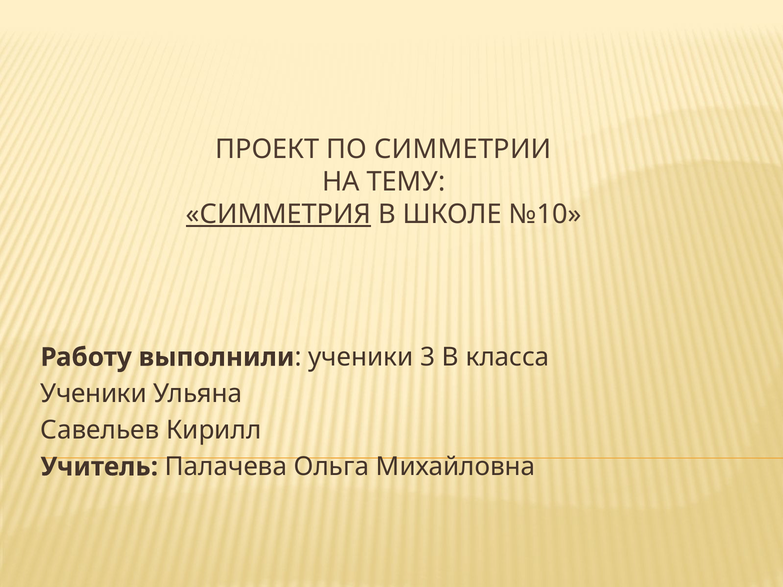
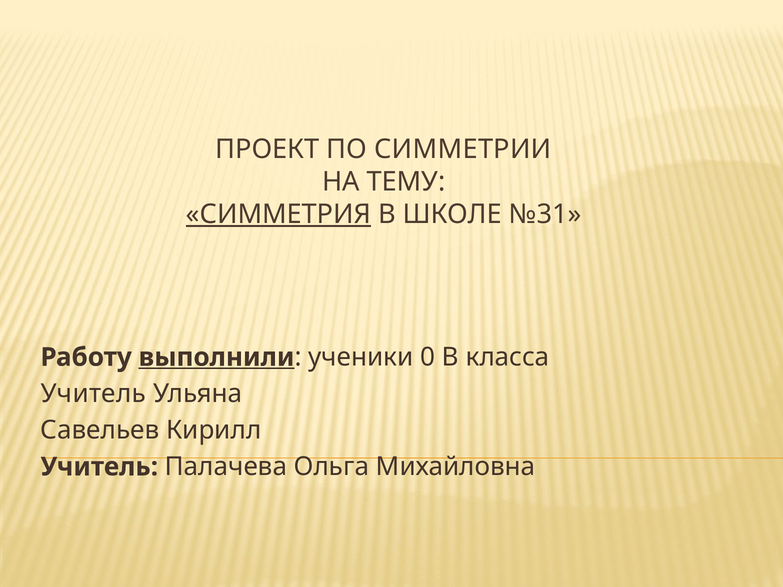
№10: №10 -> №31 (545, 214)
выполнили underline: none -> present (217, 357)
3: 3 -> 0 (428, 357)
Ученики: Ученики -> Учитель (93, 394)
